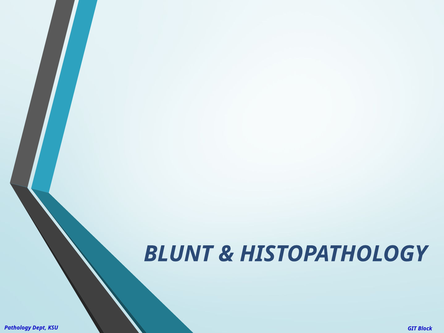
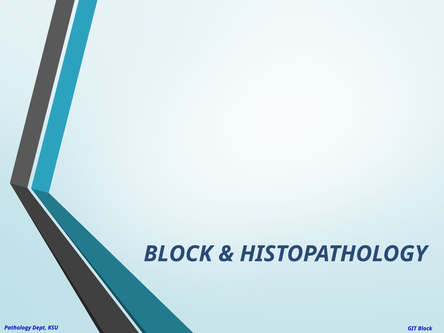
BLUNT: BLUNT -> BLOCK (178, 254)
